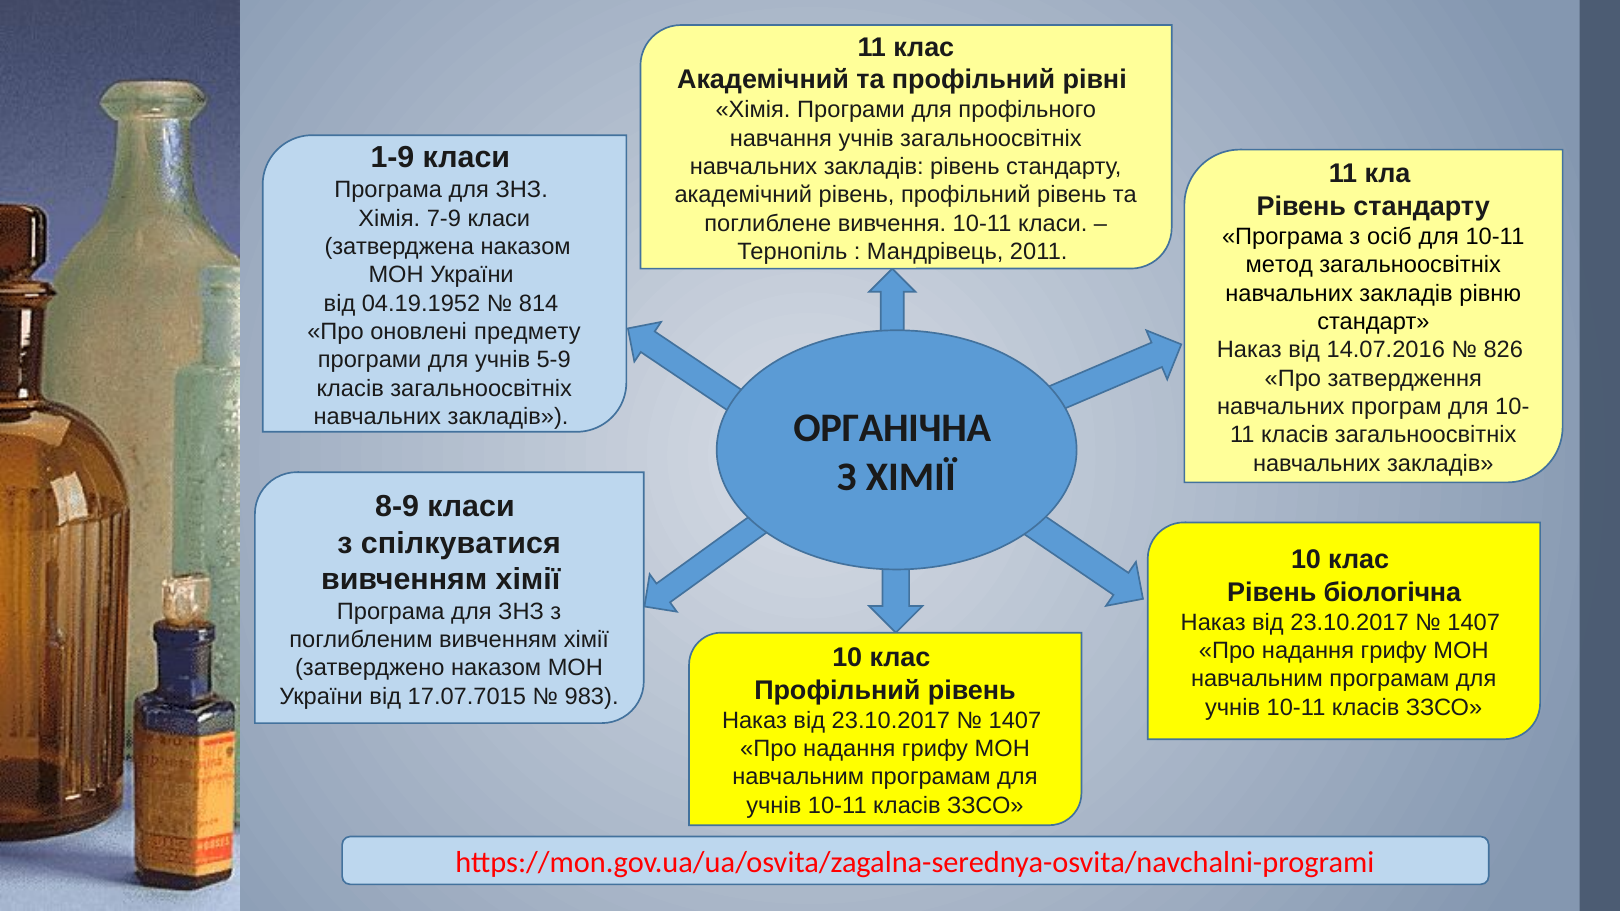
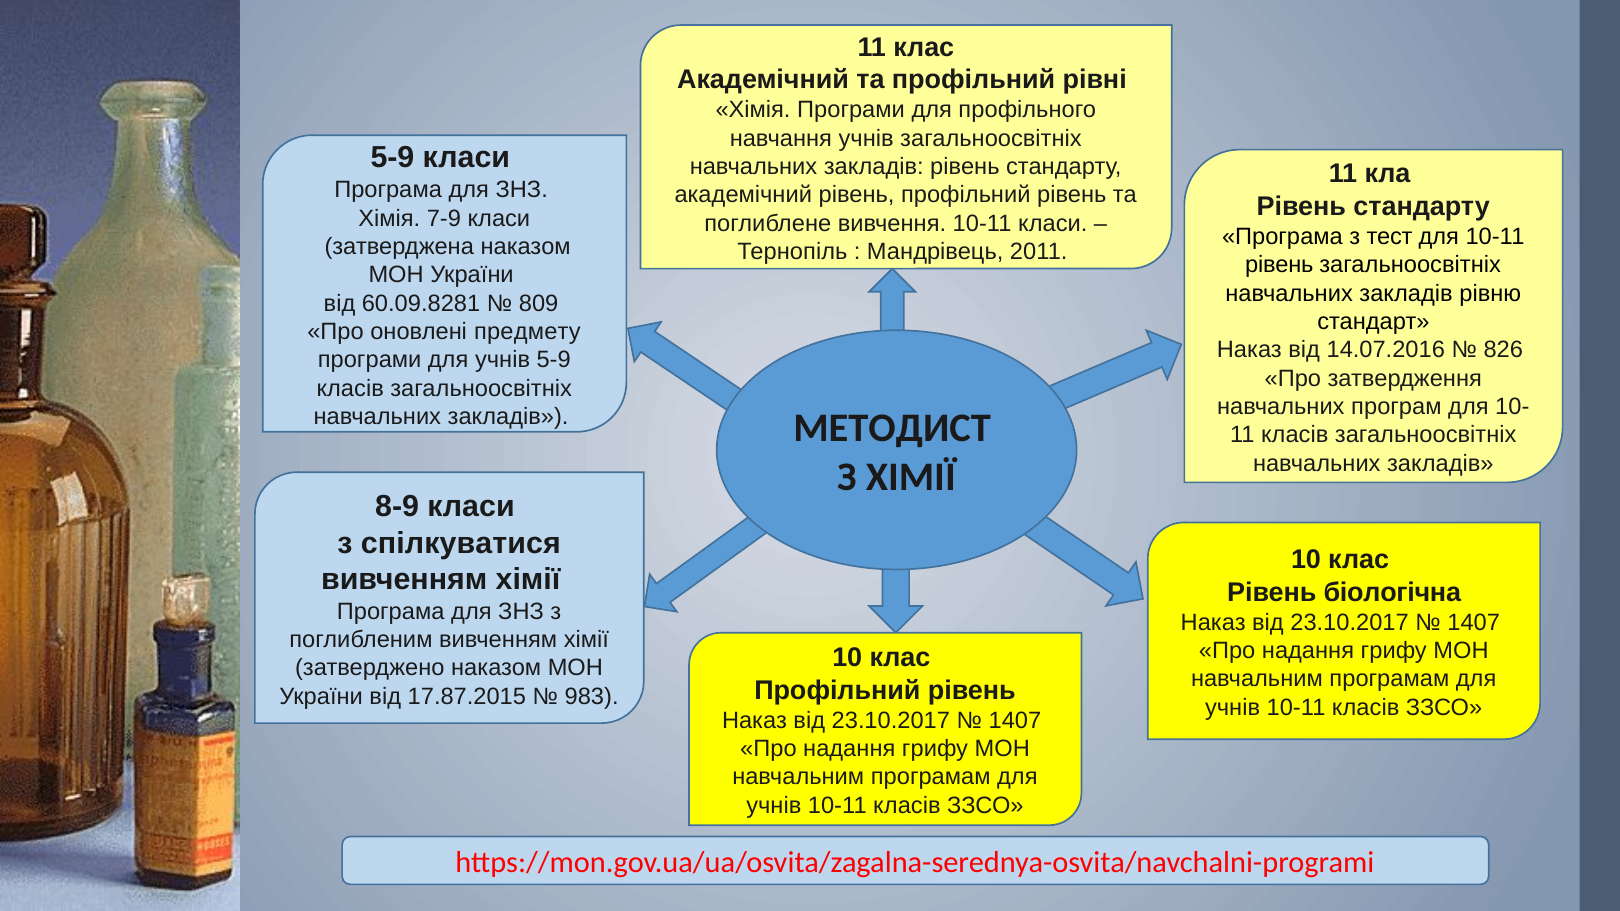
1-9: 1-9 -> 5-9 (392, 158)
осіб: осіб -> тест (1390, 237)
метод: метод -> рівень (1279, 265)
04.19.1952: 04.19.1952 -> 60.09.8281 (421, 303)
814: 814 -> 809 (539, 303)
ОРГАНІЧНА: ОРГАНІЧНА -> МЕТОДИСТ (892, 429)
17.07.7015: 17.07.7015 -> 17.87.2015 (467, 697)
